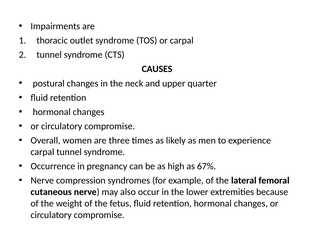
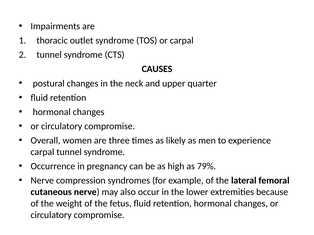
67%: 67% -> 79% (206, 167)
